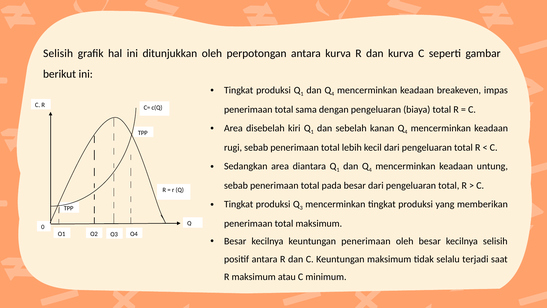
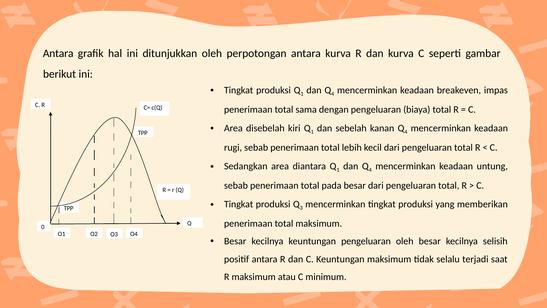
Selisih: Selisih -> Antara (58, 54)
keuntungan penerimaan: penerimaan -> pengeluaran (366, 241)
